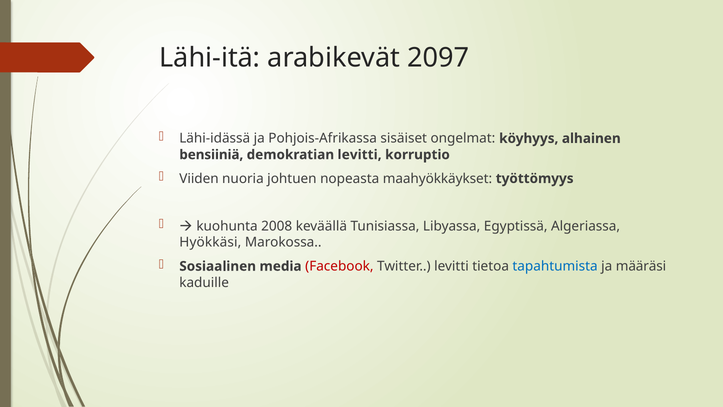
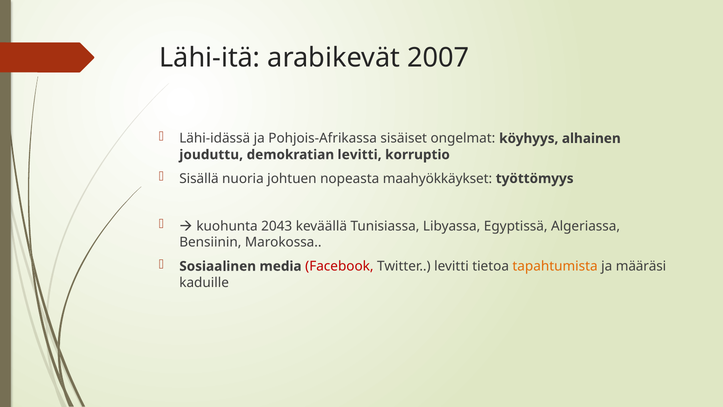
2097: 2097 -> 2007 (438, 58)
bensiiniä: bensiiniä -> jouduttu (211, 155)
Viiden: Viiden -> Sisällä (199, 178)
2008: 2008 -> 2043 (277, 226)
Hyökkäsi: Hyökkäsi -> Bensiinin (210, 242)
tapahtumista colour: blue -> orange (555, 266)
